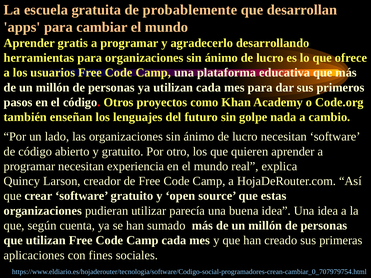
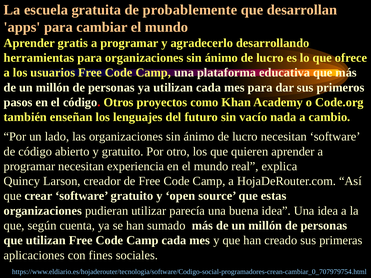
golpe: golpe -> vacío (253, 117)
